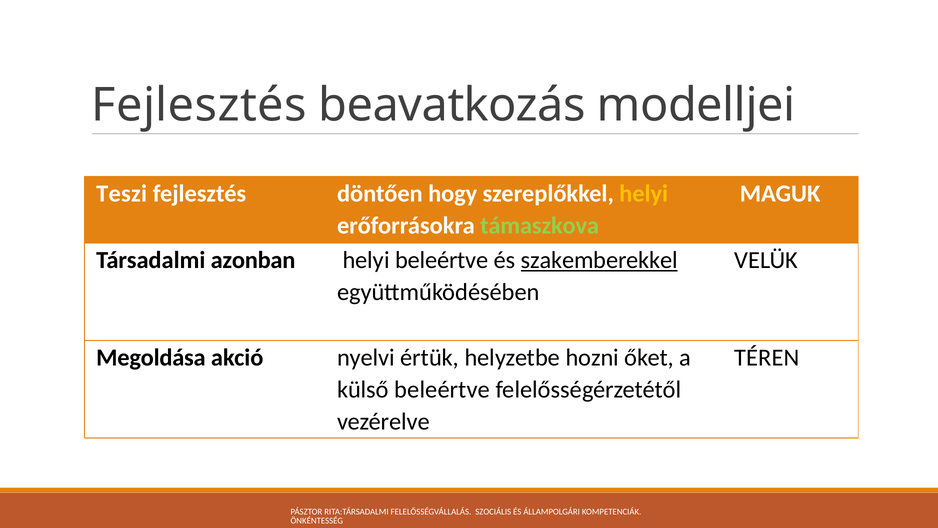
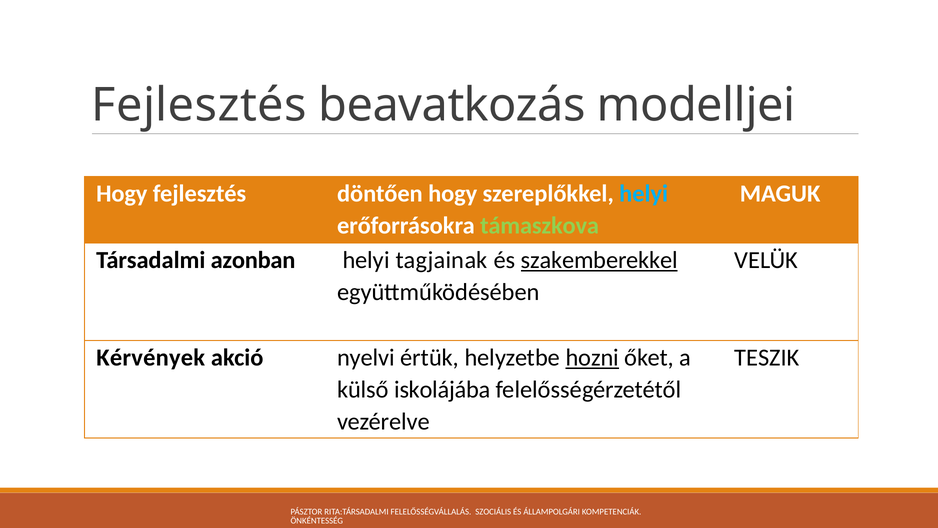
Teszi: Teszi -> Hogy (122, 194)
helyi colour: yellow -> light blue (644, 194)
helyi beleértve: beleértve -> tagjainak (442, 260)
Megoldása: Megoldása -> Kérvények (151, 358)
hozni underline: none -> present (592, 358)
TÉREN: TÉREN -> TESZIK (767, 358)
külső beleértve: beleértve -> iskolájába (442, 389)
